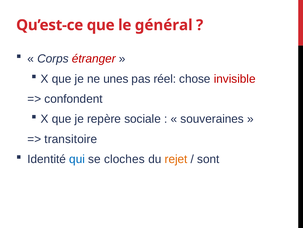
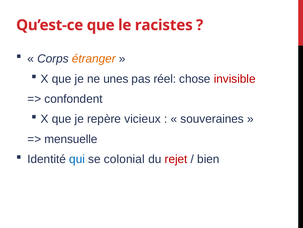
général: général -> racistes (164, 25)
étranger colour: red -> orange (94, 59)
sociale: sociale -> vicieux (143, 119)
transitoire: transitoire -> mensuelle (71, 139)
cloches: cloches -> colonial (124, 159)
rejet colour: orange -> red (176, 159)
sont: sont -> bien (208, 159)
